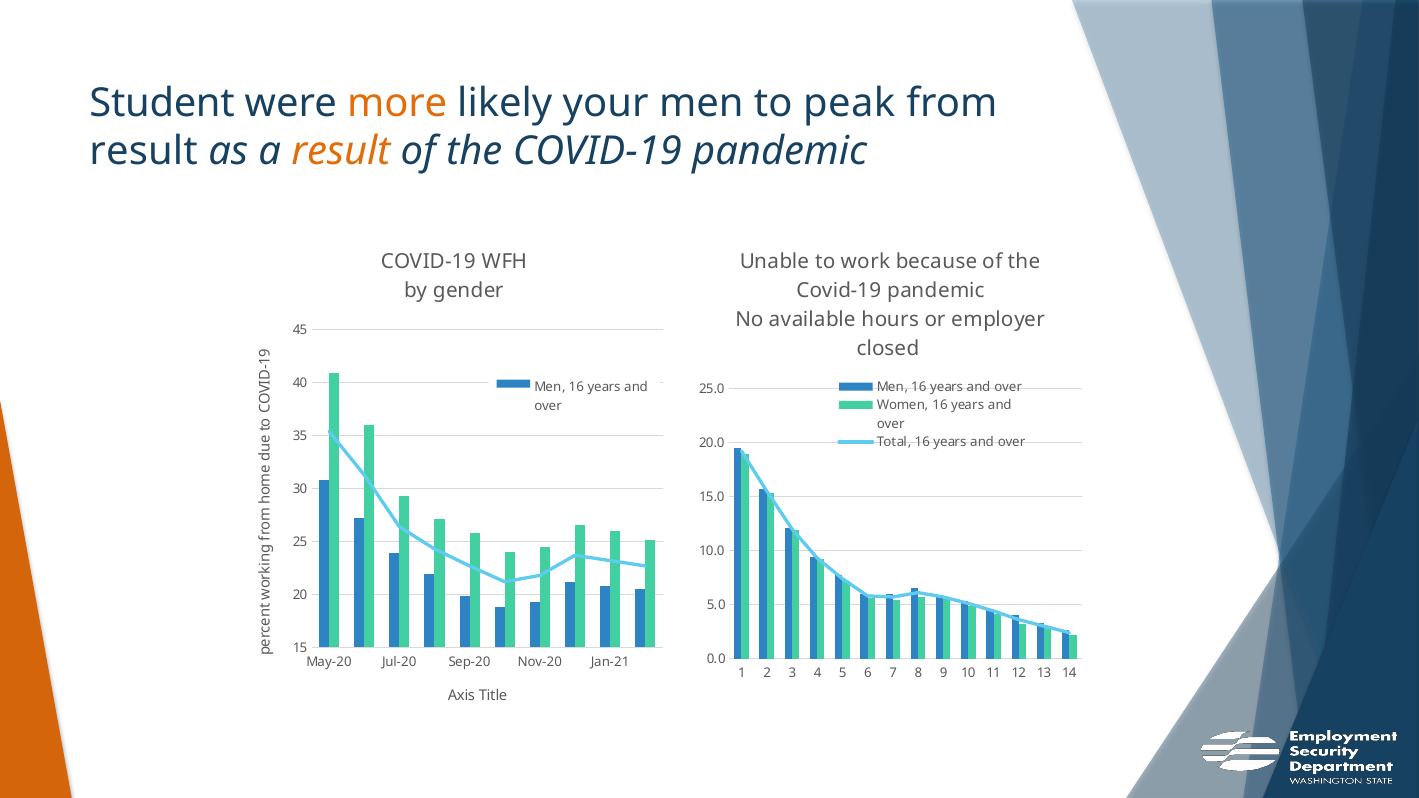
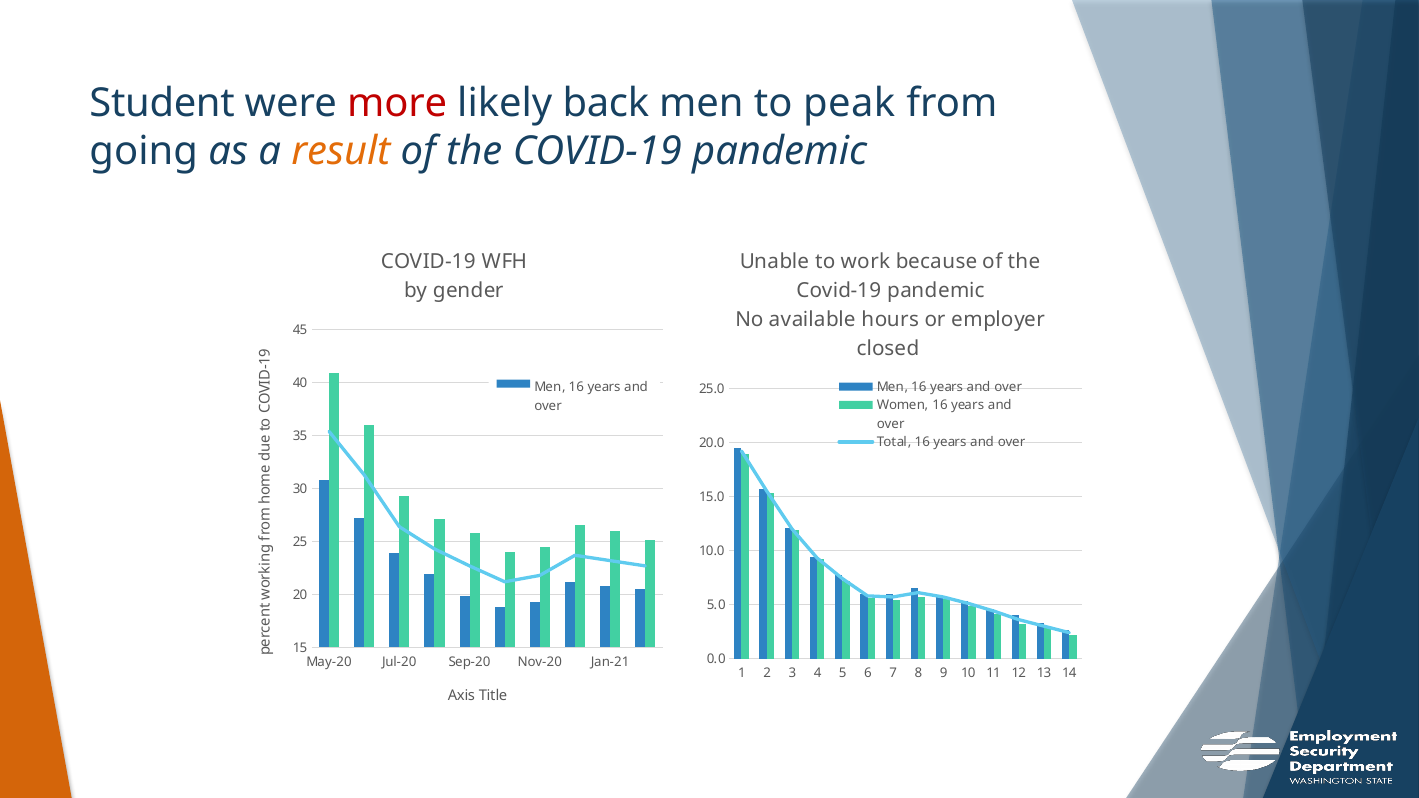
more colour: orange -> red (397, 103)
your: your -> back (606, 103)
result: result -> going (144, 151)
